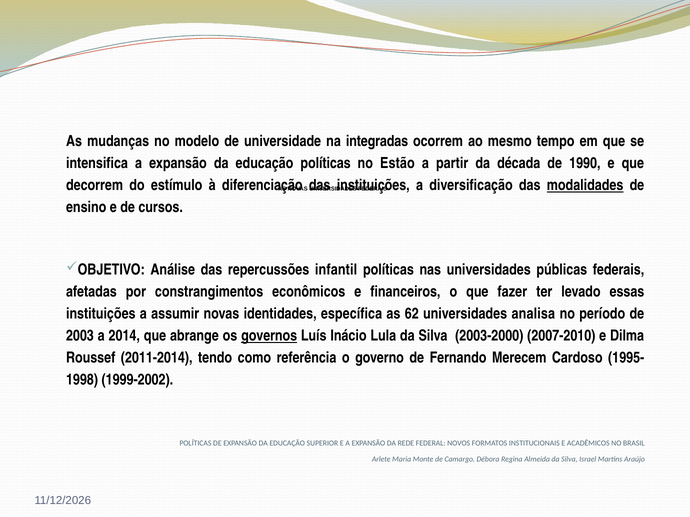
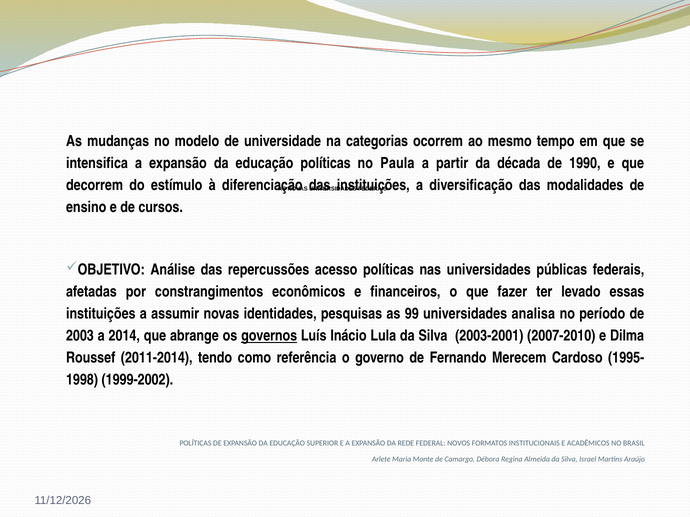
integradas: integradas -> categorias (377, 141)
Estão: Estão -> Paula (397, 163)
modalidades underline: present -> none (585, 185)
infantil: infantil -> acesso (336, 270)
específica: específica -> pesquisas (352, 314)
62: 62 -> 99 (412, 314)
2003-2000: 2003-2000 -> 2003-2001 (489, 336)
